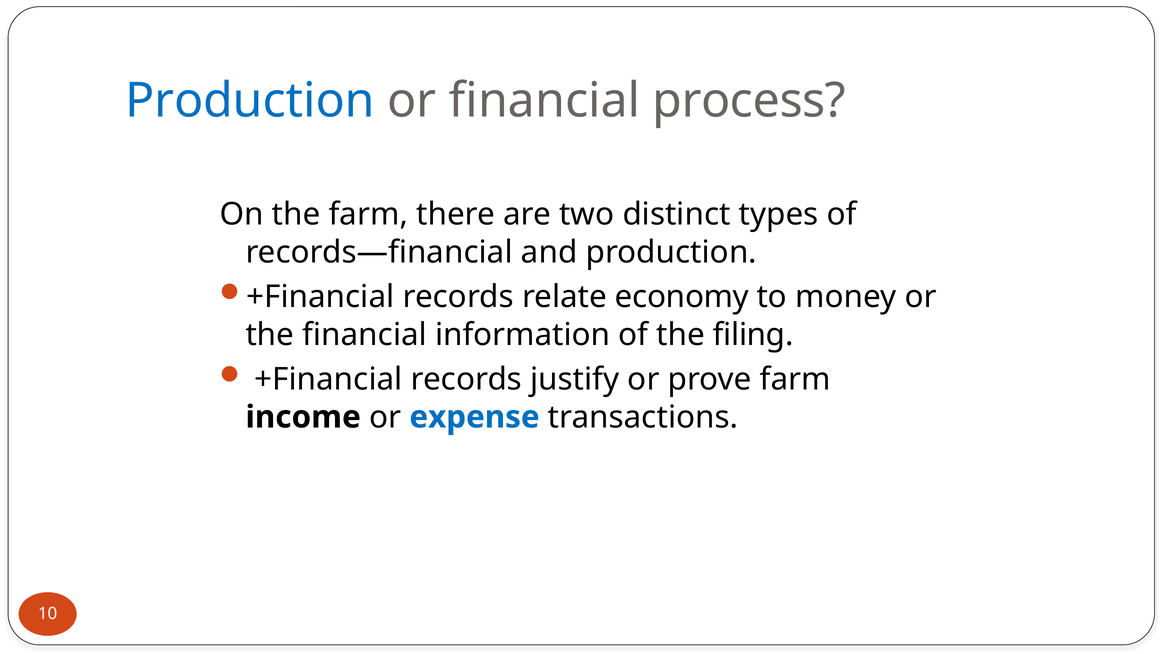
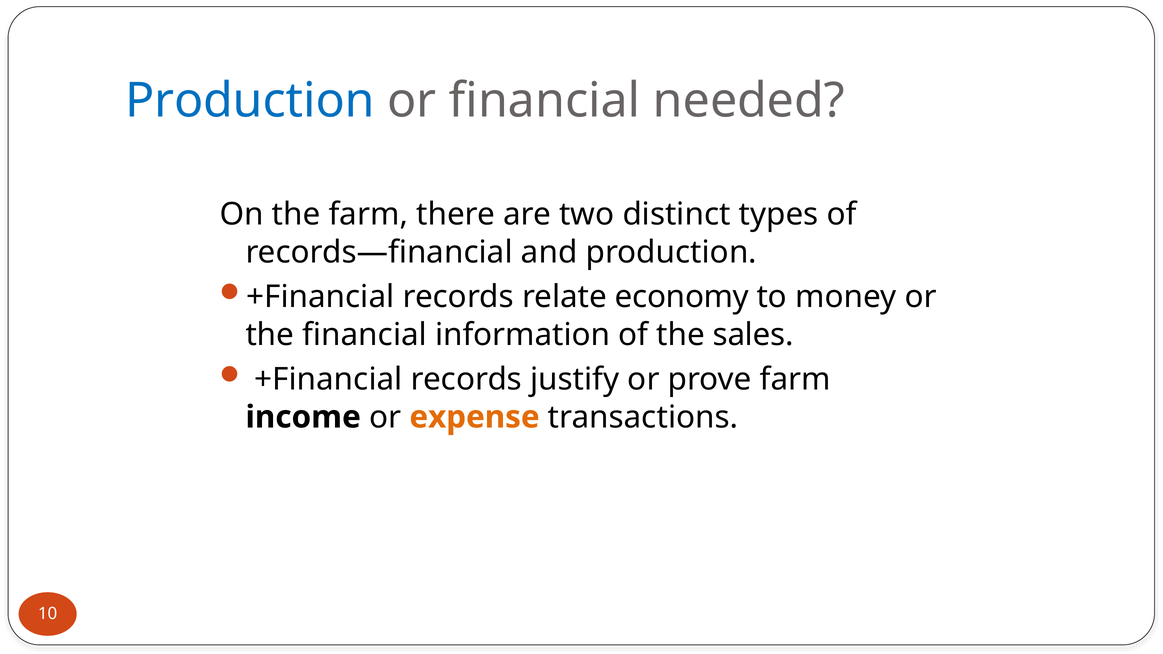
process: process -> needed (749, 101)
filing: filing -> sales (753, 335)
expense colour: blue -> orange (475, 417)
